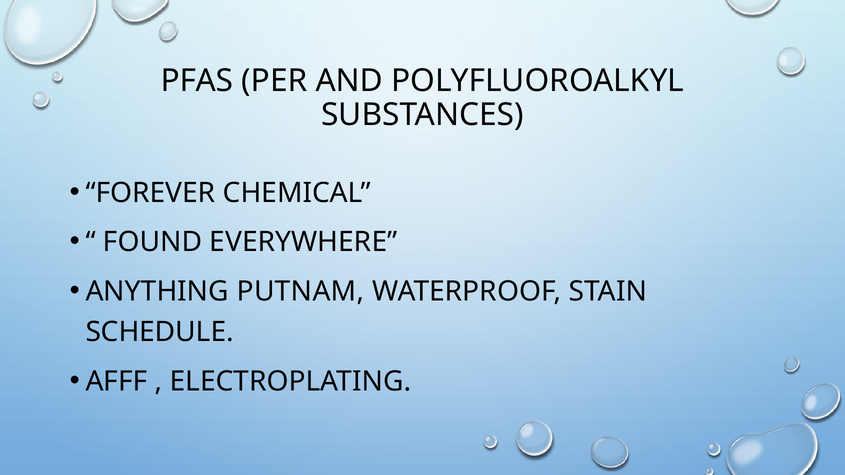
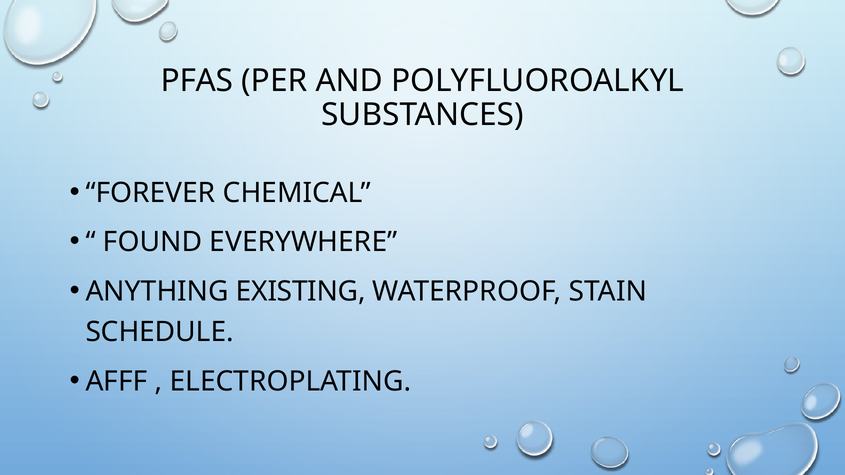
PUTNAM: PUTNAM -> EXISTING (301, 292)
